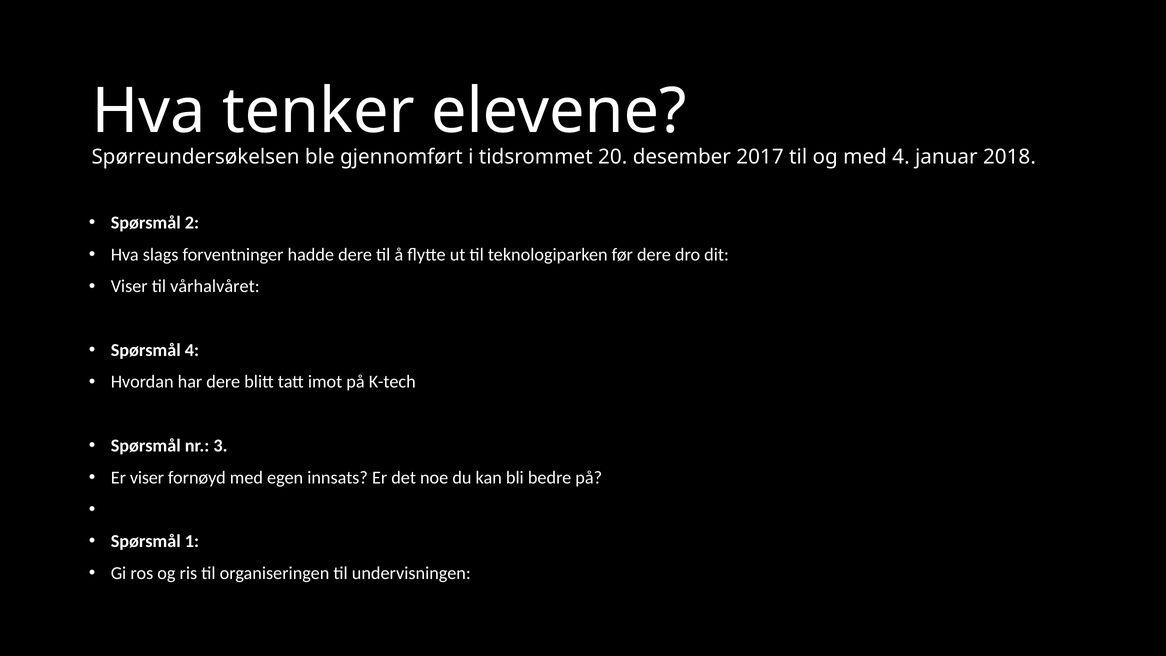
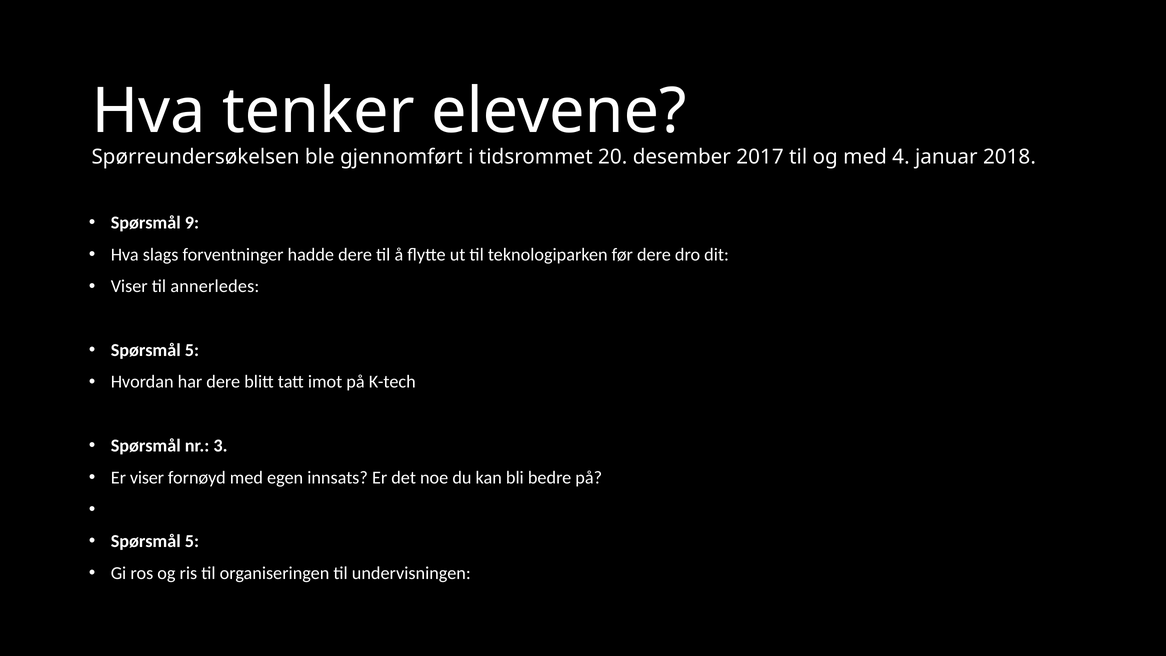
2: 2 -> 9 (192, 223)
vårhalvåret: vårhalvåret -> annerledes (215, 286)
4: 4 -> 5 (192, 350)
1: 1 -> 5 (192, 541)
